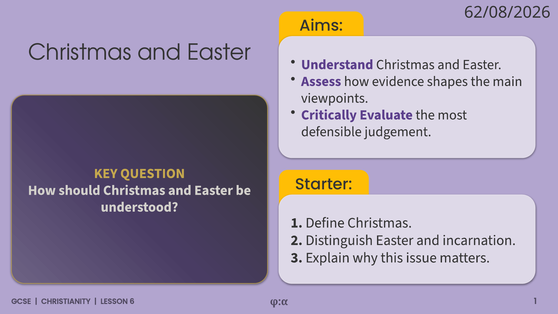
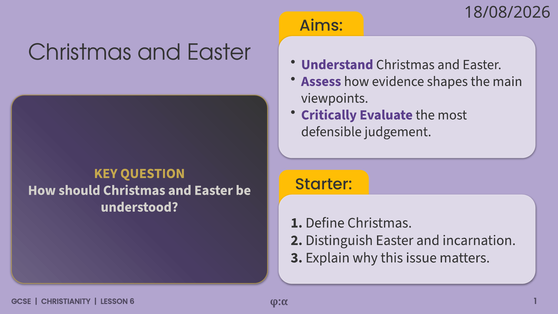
62/08/2026: 62/08/2026 -> 18/08/2026 (507, 13)
